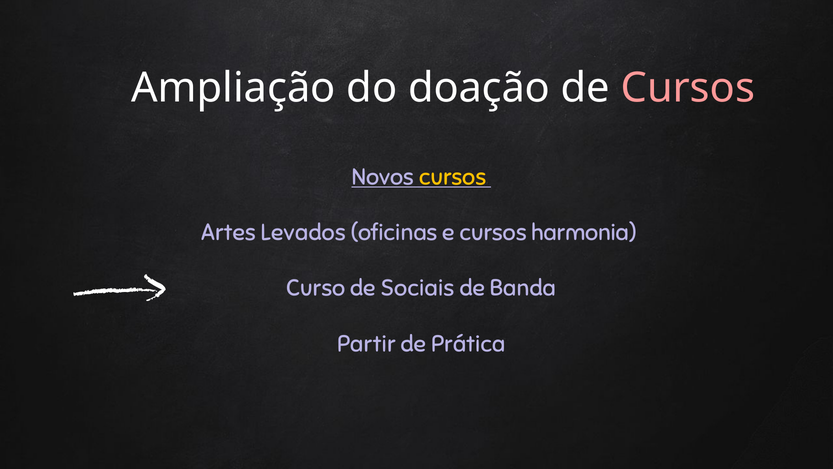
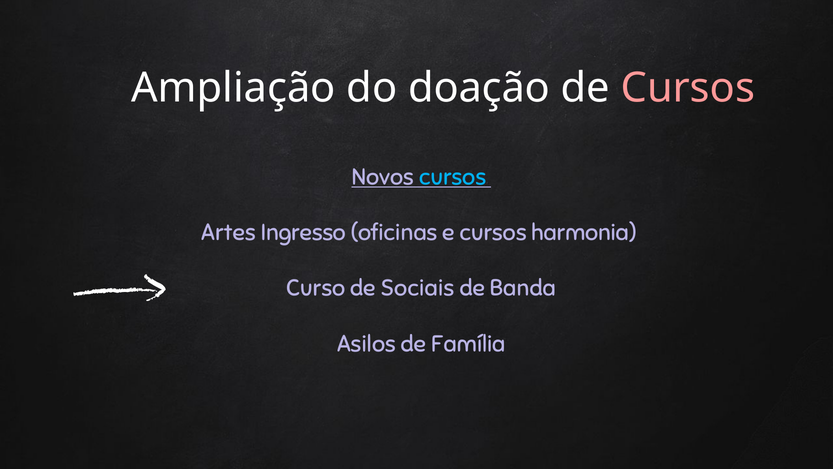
cursos colour: yellow -> light blue (453, 177)
Levados: Levados -> Ingresso (303, 232)
Partir: Partir -> Asilos (367, 344)
Prática: Prática -> Família (468, 344)
